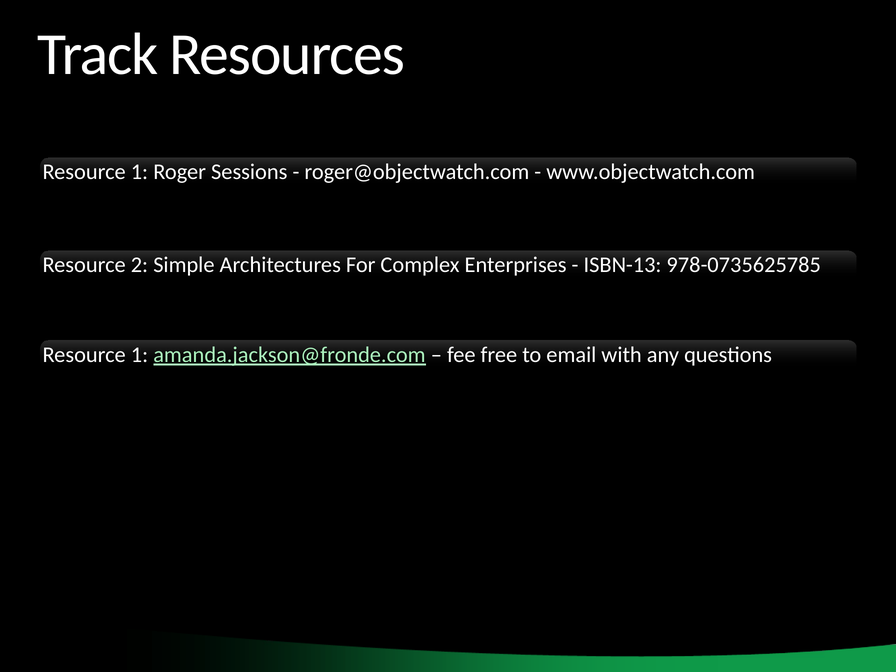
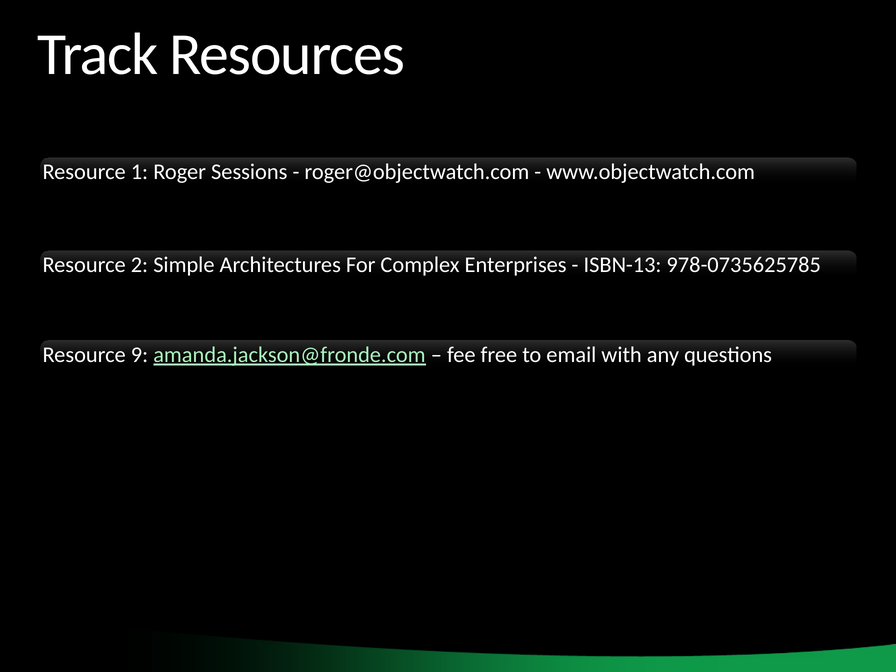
1: 1 -> 9 (139, 355)
